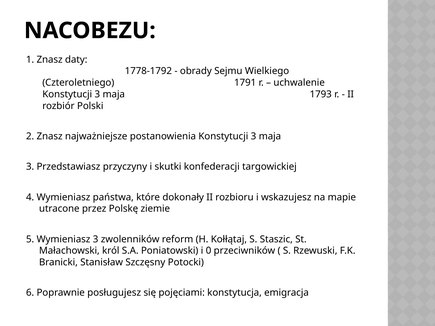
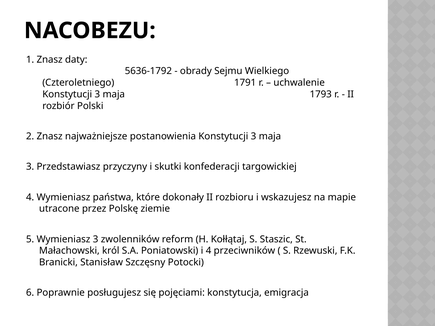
1778-1792: 1778-1792 -> 5636-1792 (148, 71)
i 0: 0 -> 4 (209, 251)
